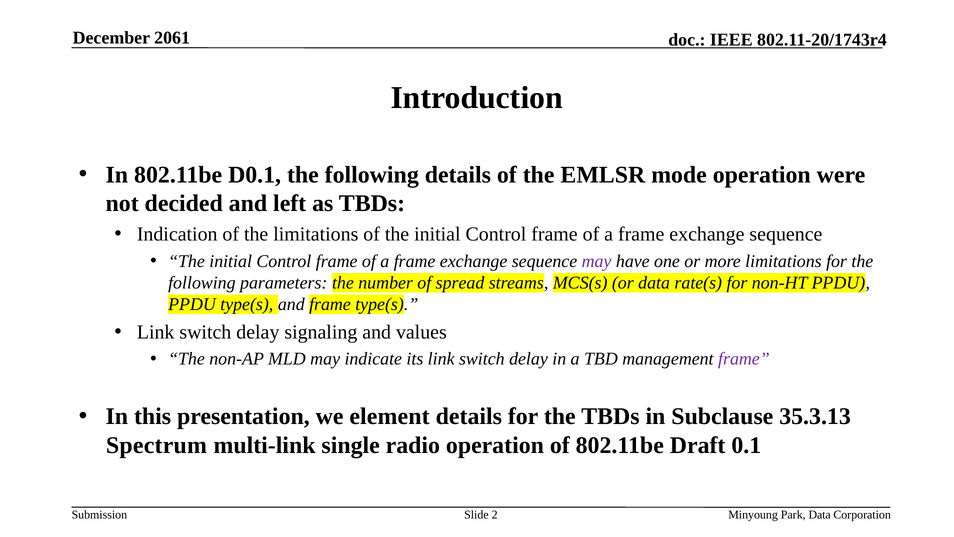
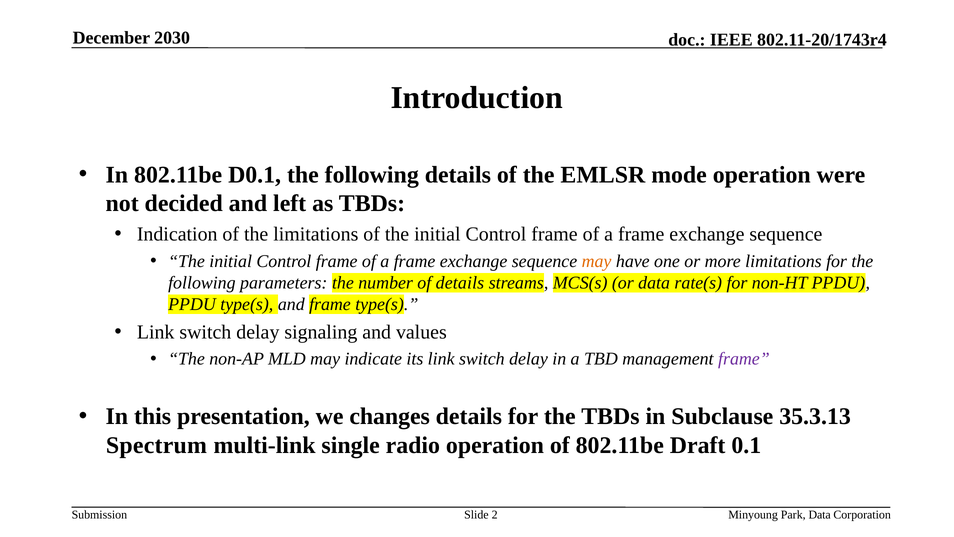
2061: 2061 -> 2030 (172, 38)
may colour: purple -> orange (597, 261)
of spread: spread -> details (460, 283)
element: element -> changes (390, 416)
